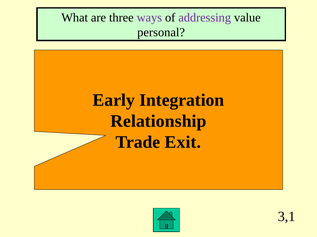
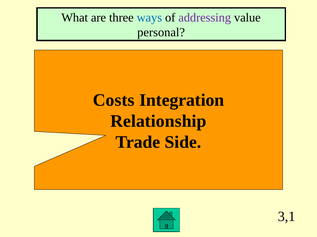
ways colour: purple -> blue (149, 18)
Early: Early -> Costs (114, 100)
Exit: Exit -> Side (183, 143)
